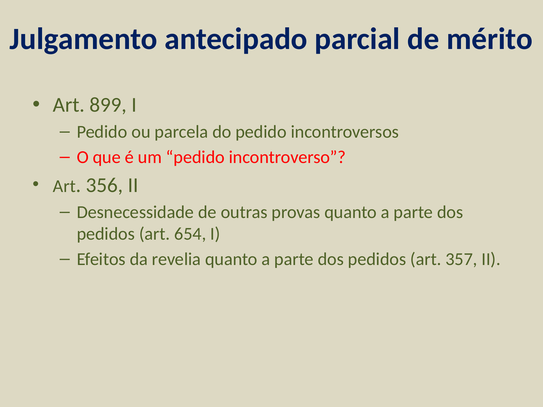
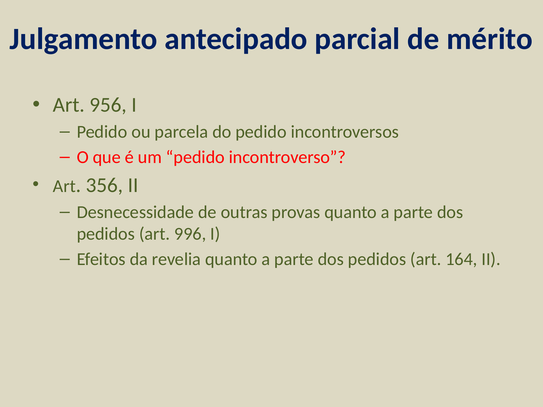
899: 899 -> 956 (108, 105)
654: 654 -> 996 (190, 234)
357: 357 -> 164 (461, 259)
